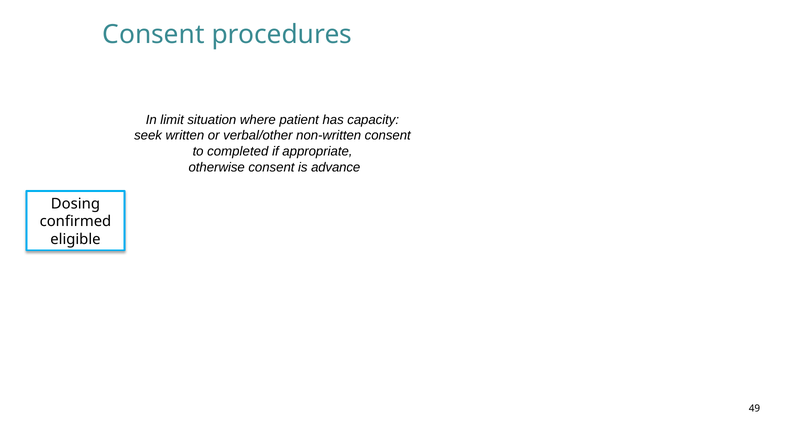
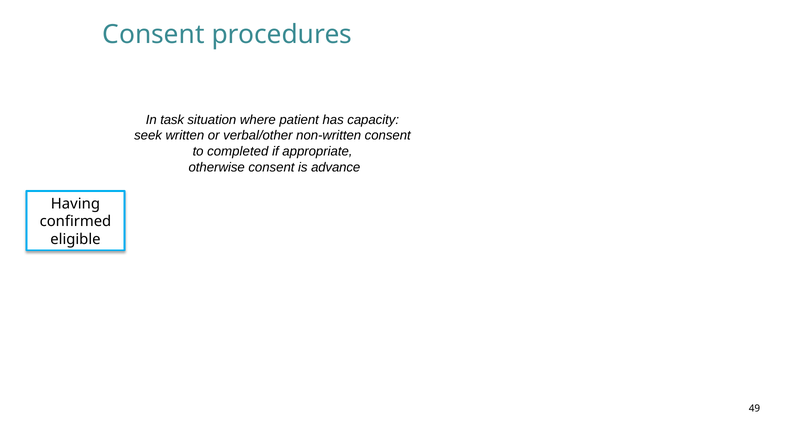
limit: limit -> task (172, 120)
Dosing: Dosing -> Having (75, 204)
